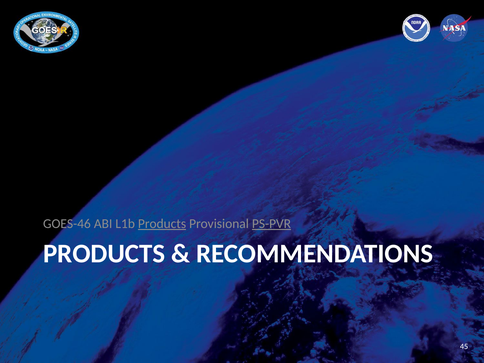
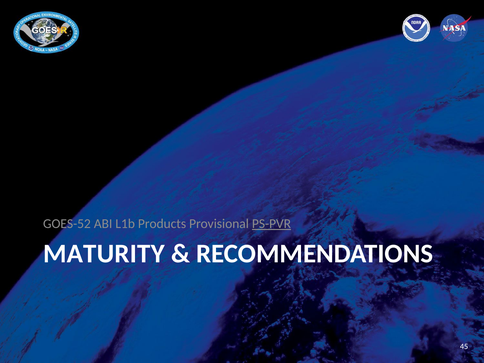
GOES-46: GOES-46 -> GOES-52 (67, 224)
Products underline: present -> none (162, 224)
PRODUCTS: PRODUCTS -> MATURITY (104, 254)
